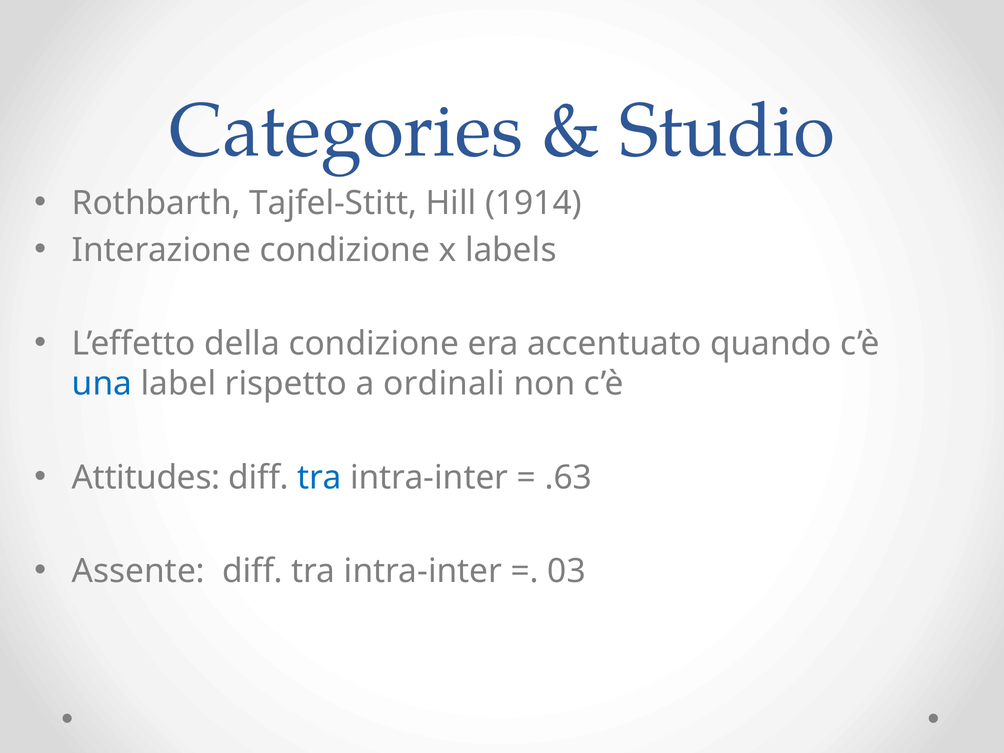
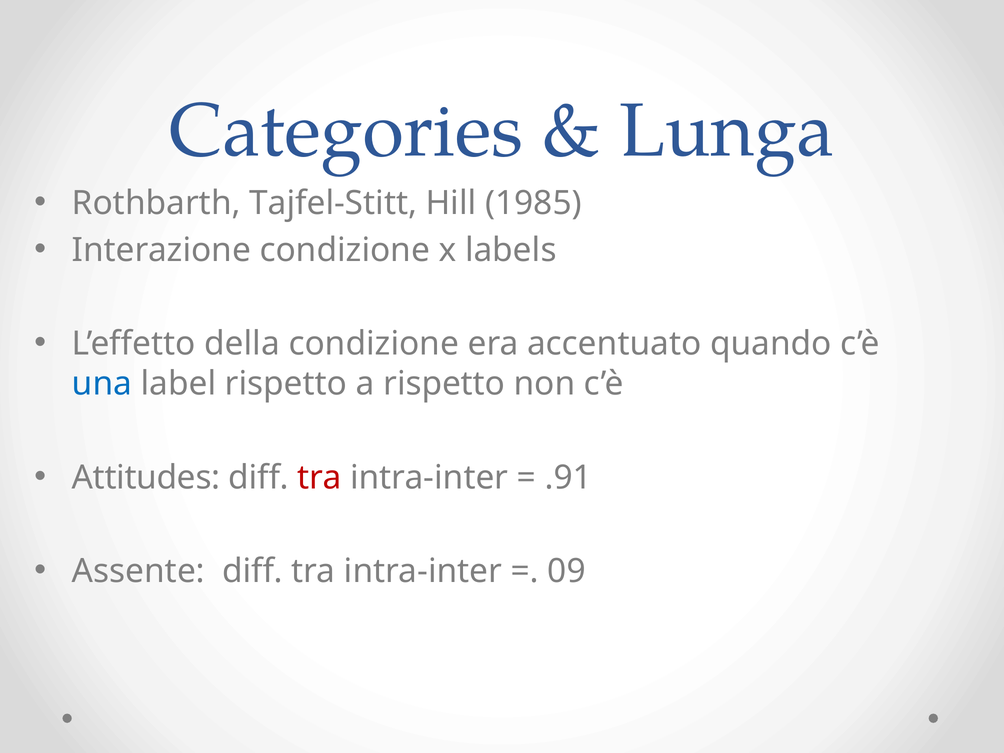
Studio: Studio -> Lunga (727, 131)
1914: 1914 -> 1985 (533, 203)
a ordinali: ordinali -> rispetto (444, 384)
tra colour: blue -> red (320, 478)
.63: .63 -> .91 (568, 478)
03: 03 -> 09 (567, 571)
